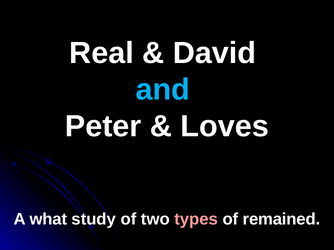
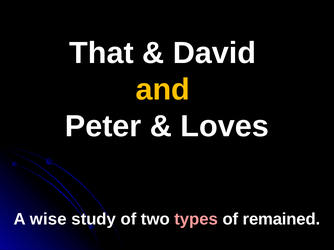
Real: Real -> That (101, 53)
and colour: light blue -> yellow (163, 90)
what: what -> wise (48, 220)
